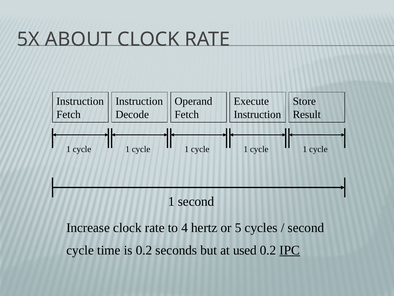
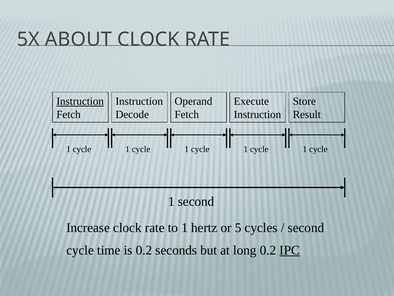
Instruction underline: none -> present (80, 101)
to 4: 4 -> 1 (185, 227)
used: used -> long (245, 250)
